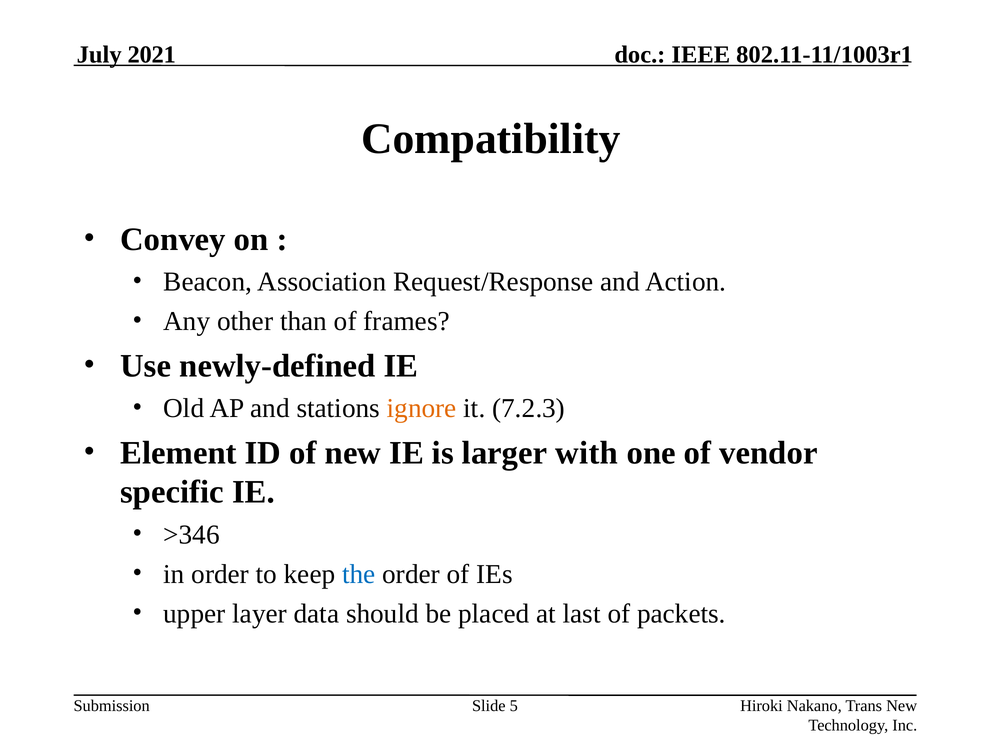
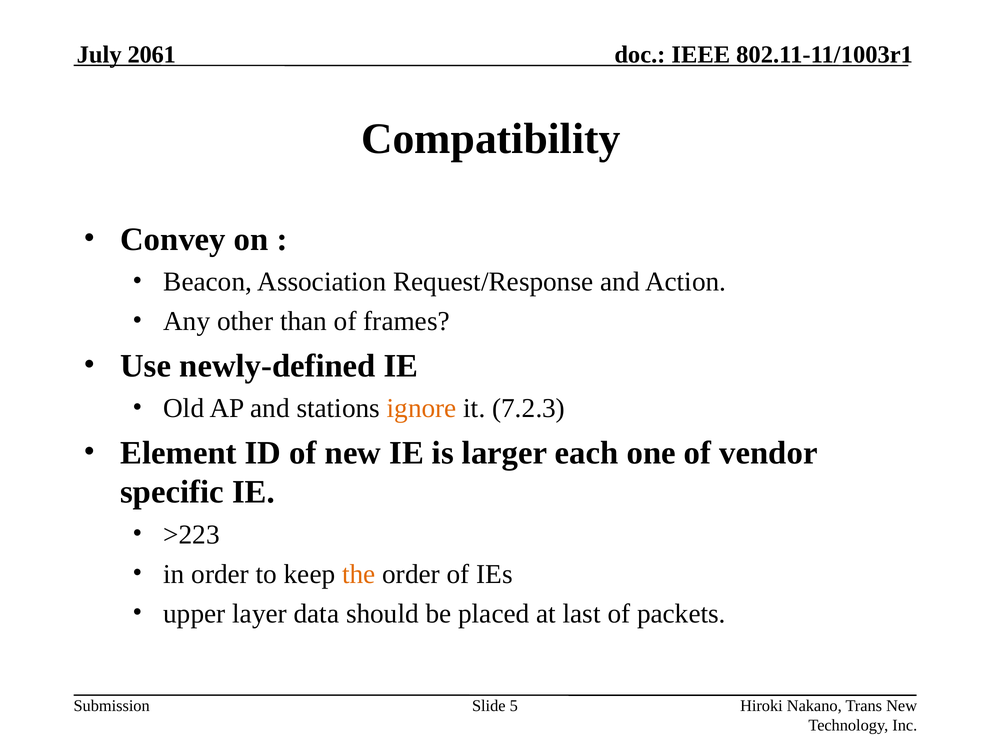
2021: 2021 -> 2061 (152, 55)
with: with -> each (587, 453)
>346: >346 -> >223 (192, 535)
the colour: blue -> orange (359, 575)
